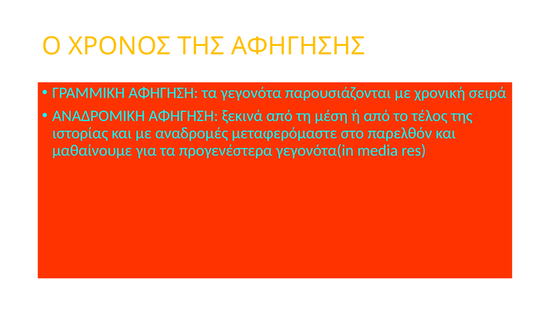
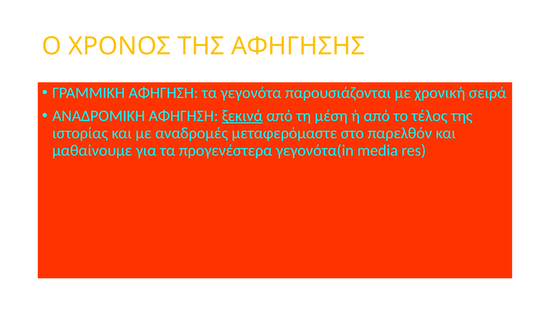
ξεκινά underline: none -> present (242, 116)
